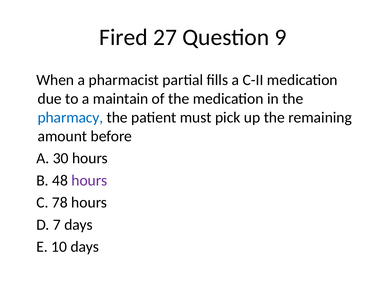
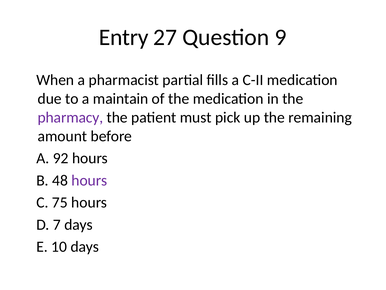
Fired: Fired -> Entry (124, 37)
pharmacy colour: blue -> purple (70, 117)
30: 30 -> 92 (61, 158)
78: 78 -> 75 (60, 202)
